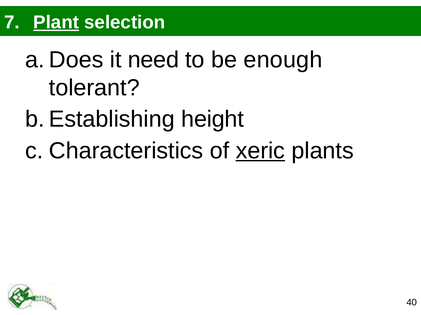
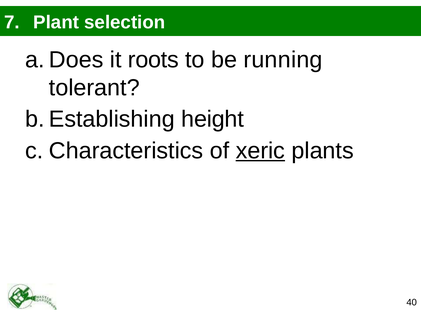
Plant underline: present -> none (56, 22)
need: need -> roots (153, 60)
enough: enough -> running (283, 60)
